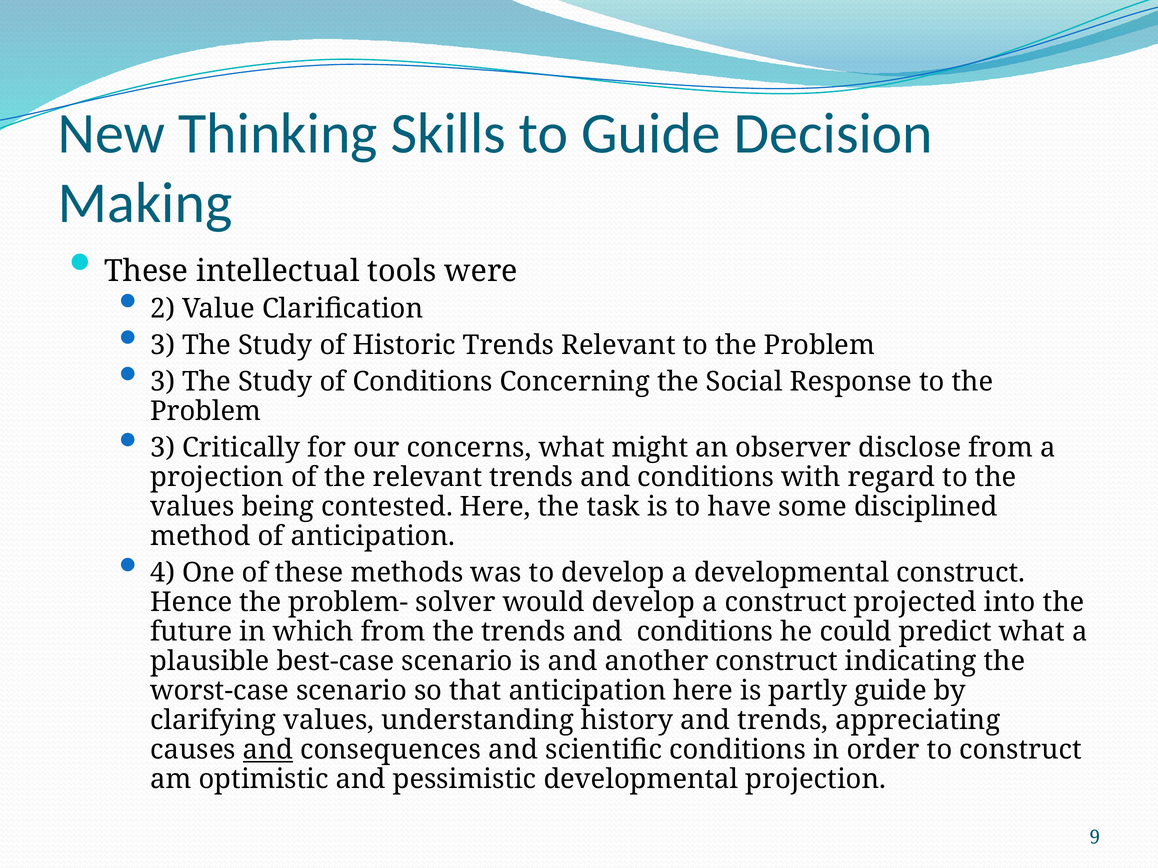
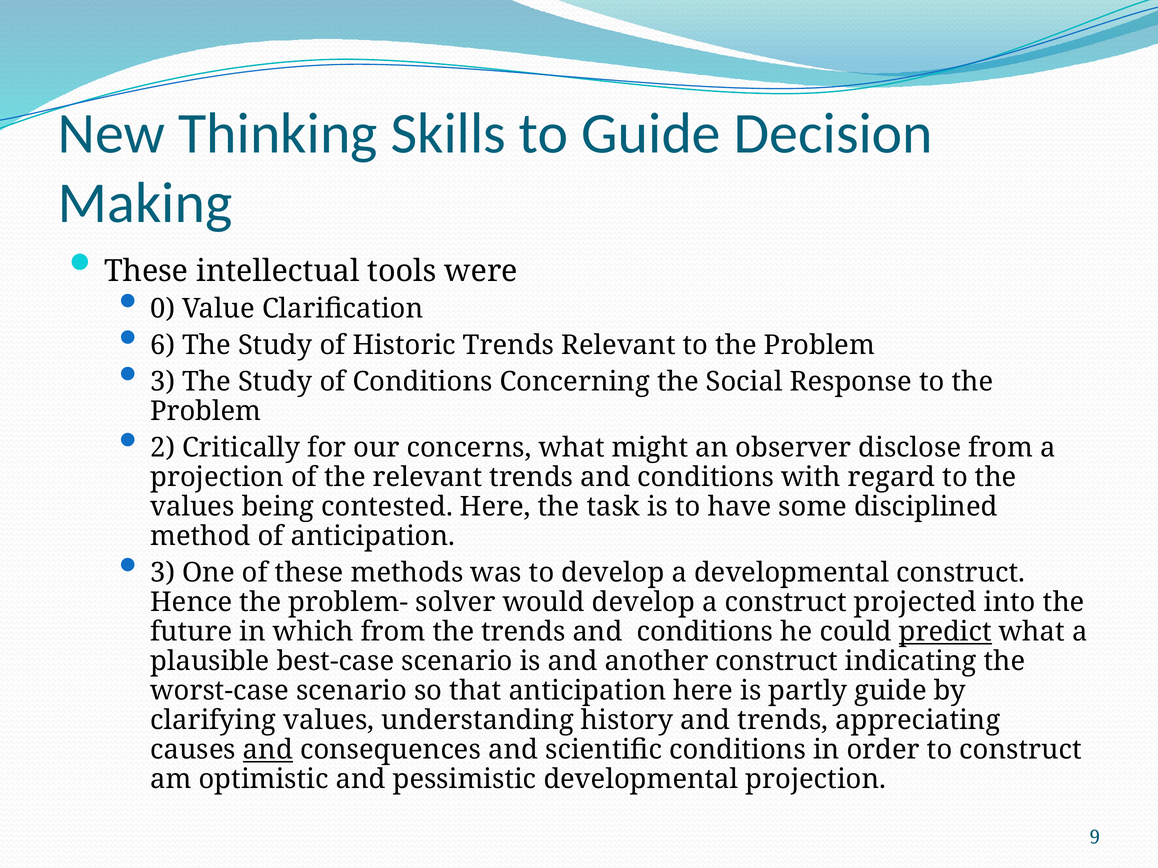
2: 2 -> 0 (163, 309)
3: 3 -> 6 (163, 346)
3: 3 -> 2 (163, 448)
4: 4 -> 3 (163, 573)
predict underline: none -> present (945, 632)
